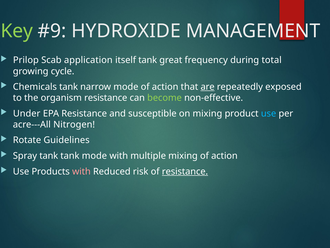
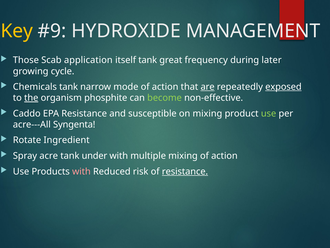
Key colour: light green -> yellow (17, 31)
Prilop: Prilop -> Those (26, 60)
total: total -> later (272, 60)
exposed underline: none -> present (283, 87)
the underline: none -> present (31, 98)
organism resistance: resistance -> phosphite (106, 98)
Under: Under -> Caddo (27, 113)
use colour: light blue -> light green (269, 113)
Nitrogen: Nitrogen -> Syngenta (74, 124)
Guidelines: Guidelines -> Ingredient (67, 140)
Spray tank: tank -> acre (49, 156)
tank mode: mode -> under (94, 156)
